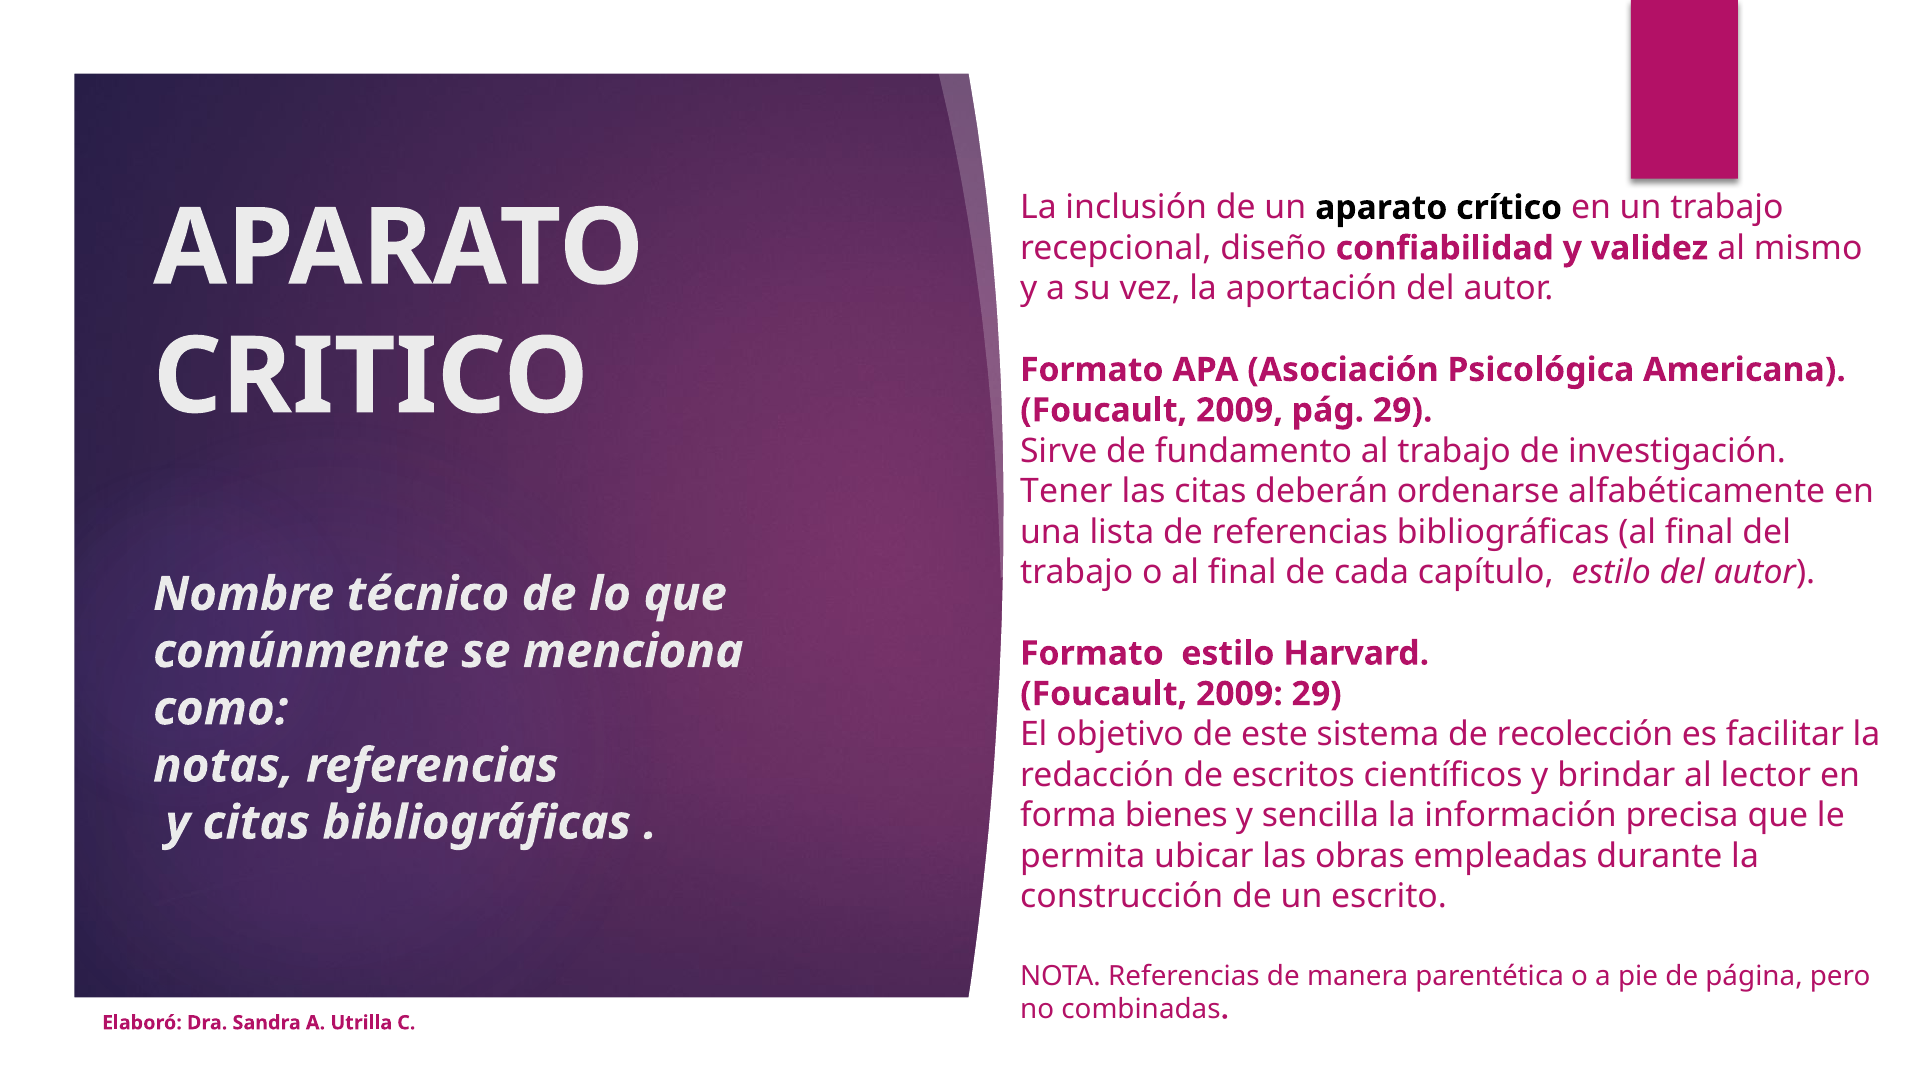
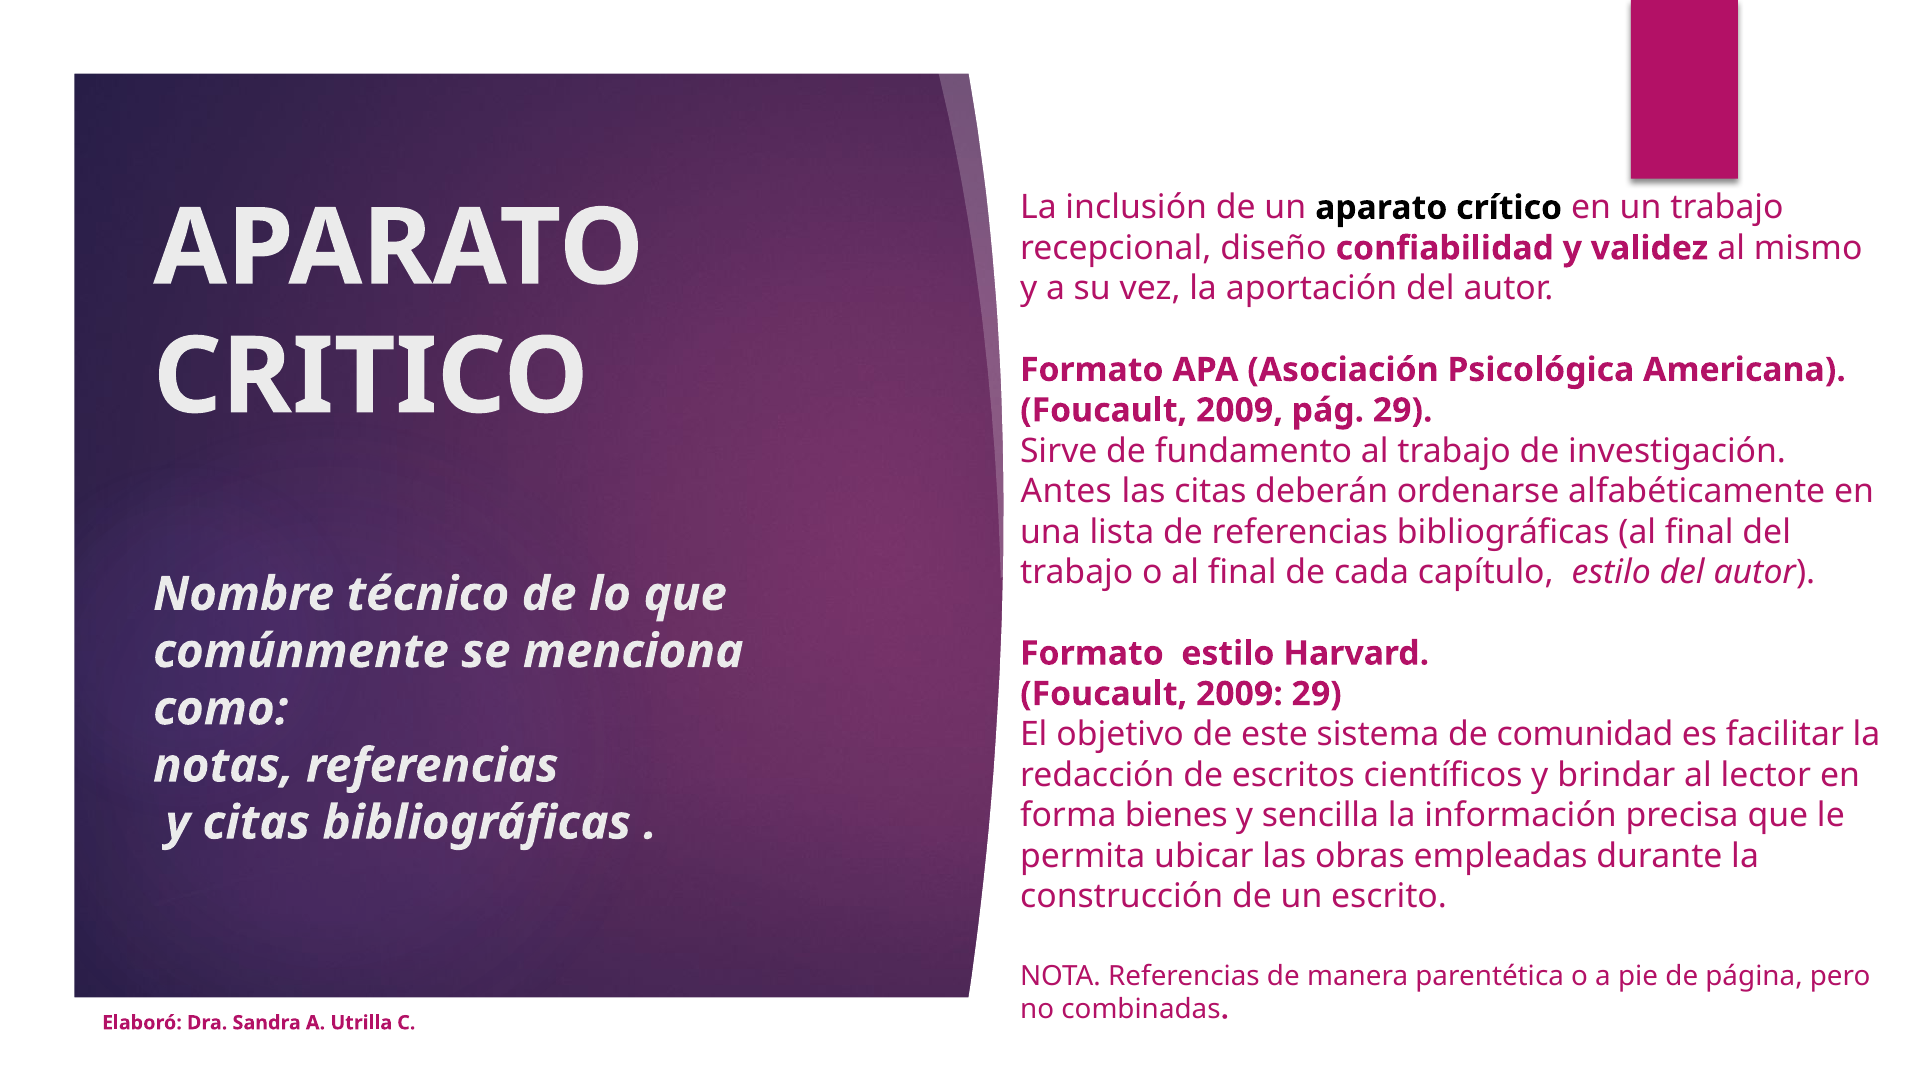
Tener: Tener -> Antes (1066, 491)
recolección: recolección -> comunidad (1585, 734)
